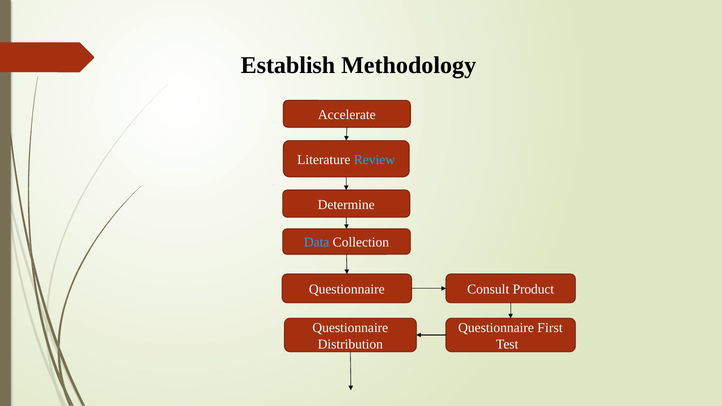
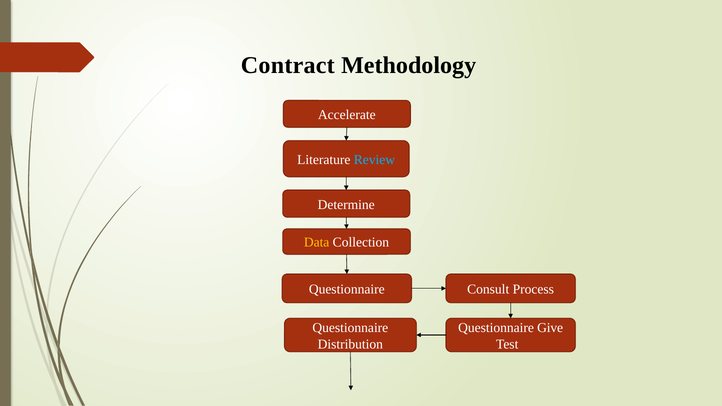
Establish: Establish -> Contract (288, 65)
Data colour: light blue -> yellow (317, 243)
Product: Product -> Process (533, 289)
First: First -> Give (550, 328)
